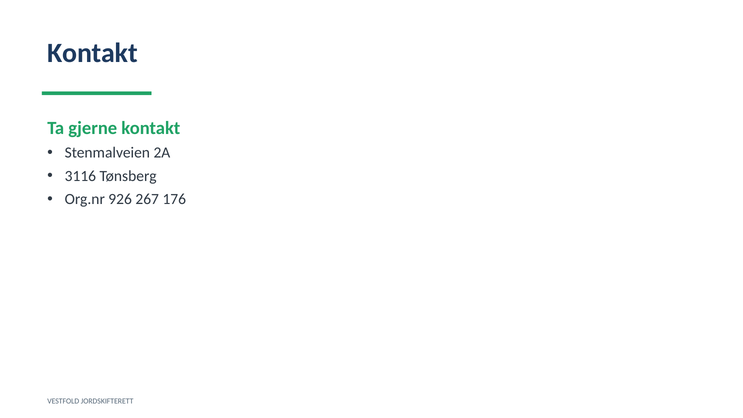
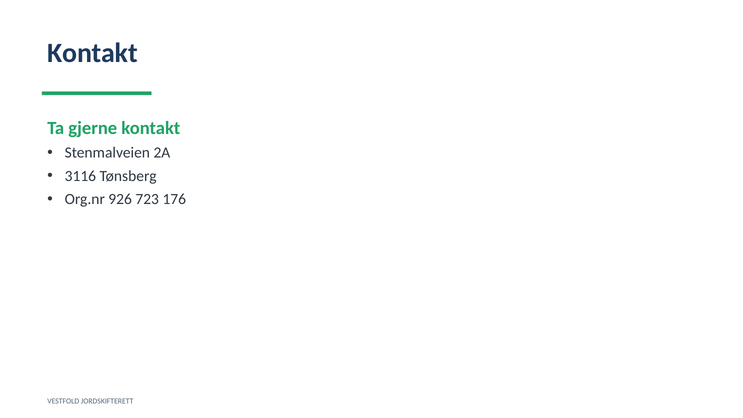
267: 267 -> 723 (147, 199)
